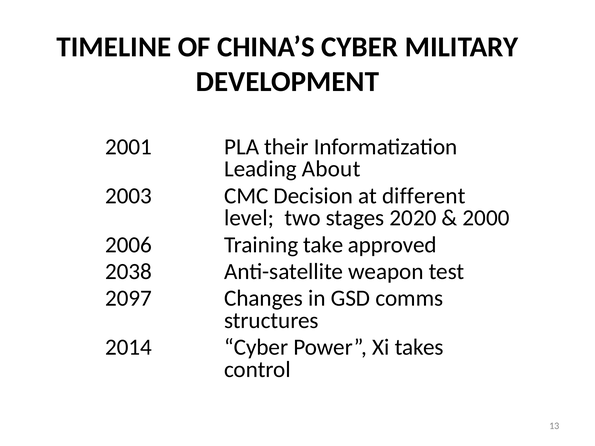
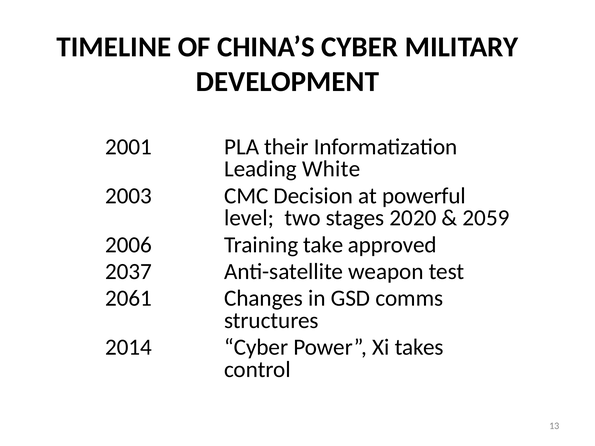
About: About -> White (331, 169)
different: different -> powerful (424, 196)
2000: 2000 -> 2059 (486, 218)
2038: 2038 -> 2037 (129, 272)
2097: 2097 -> 2061 (129, 298)
